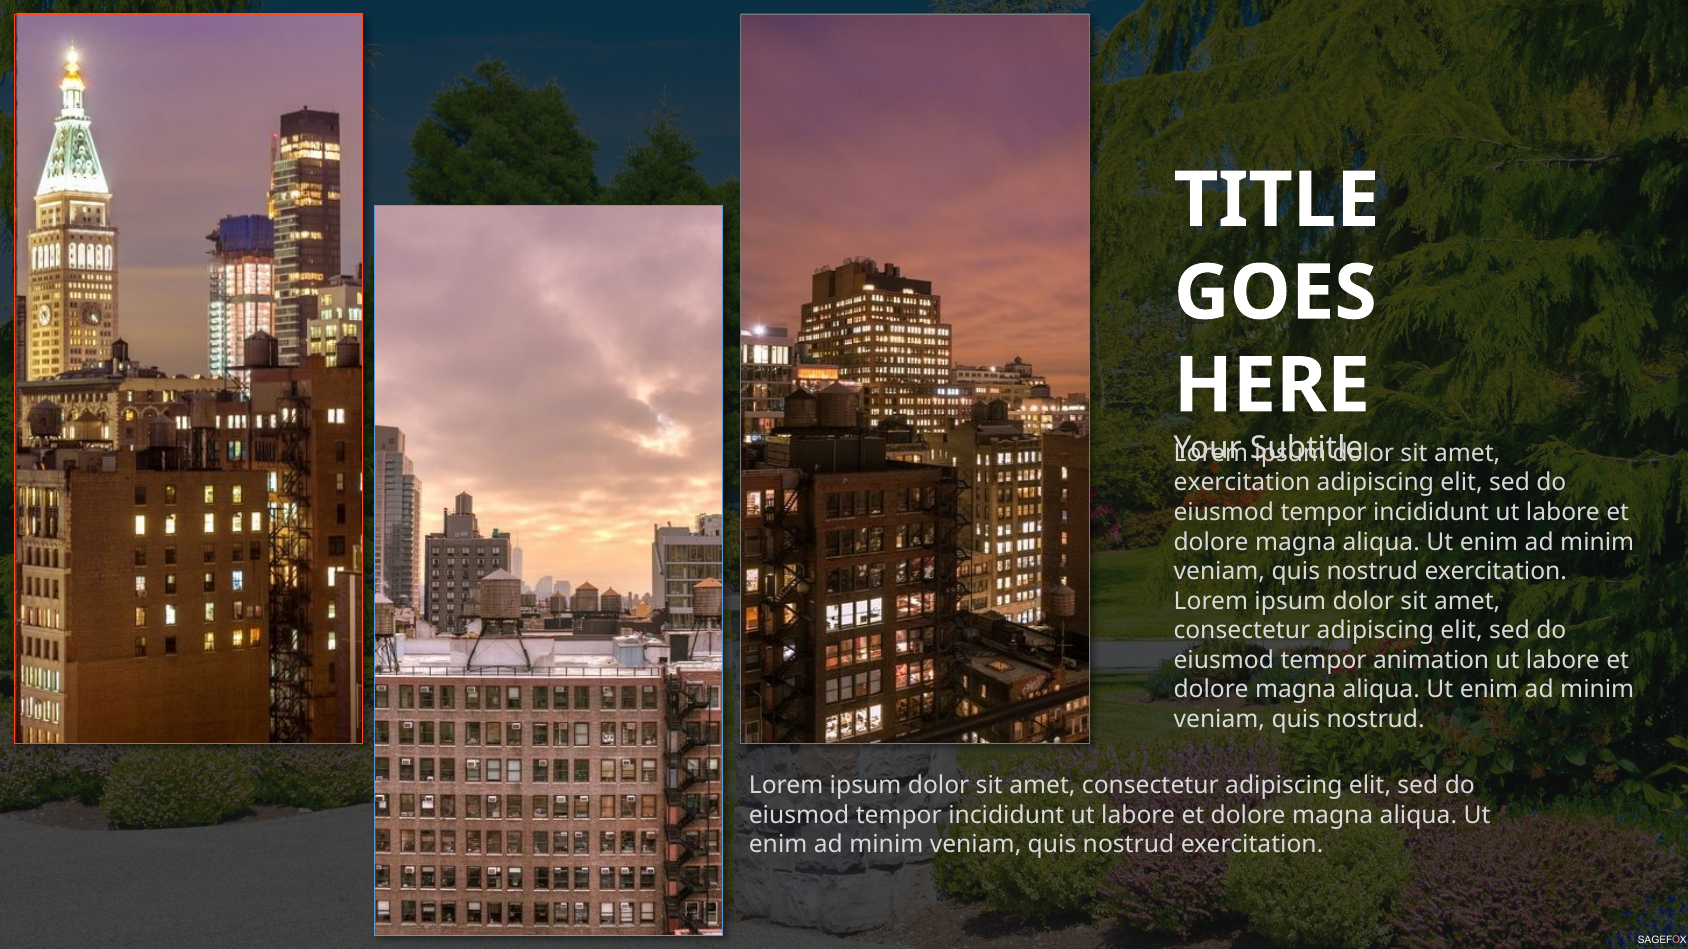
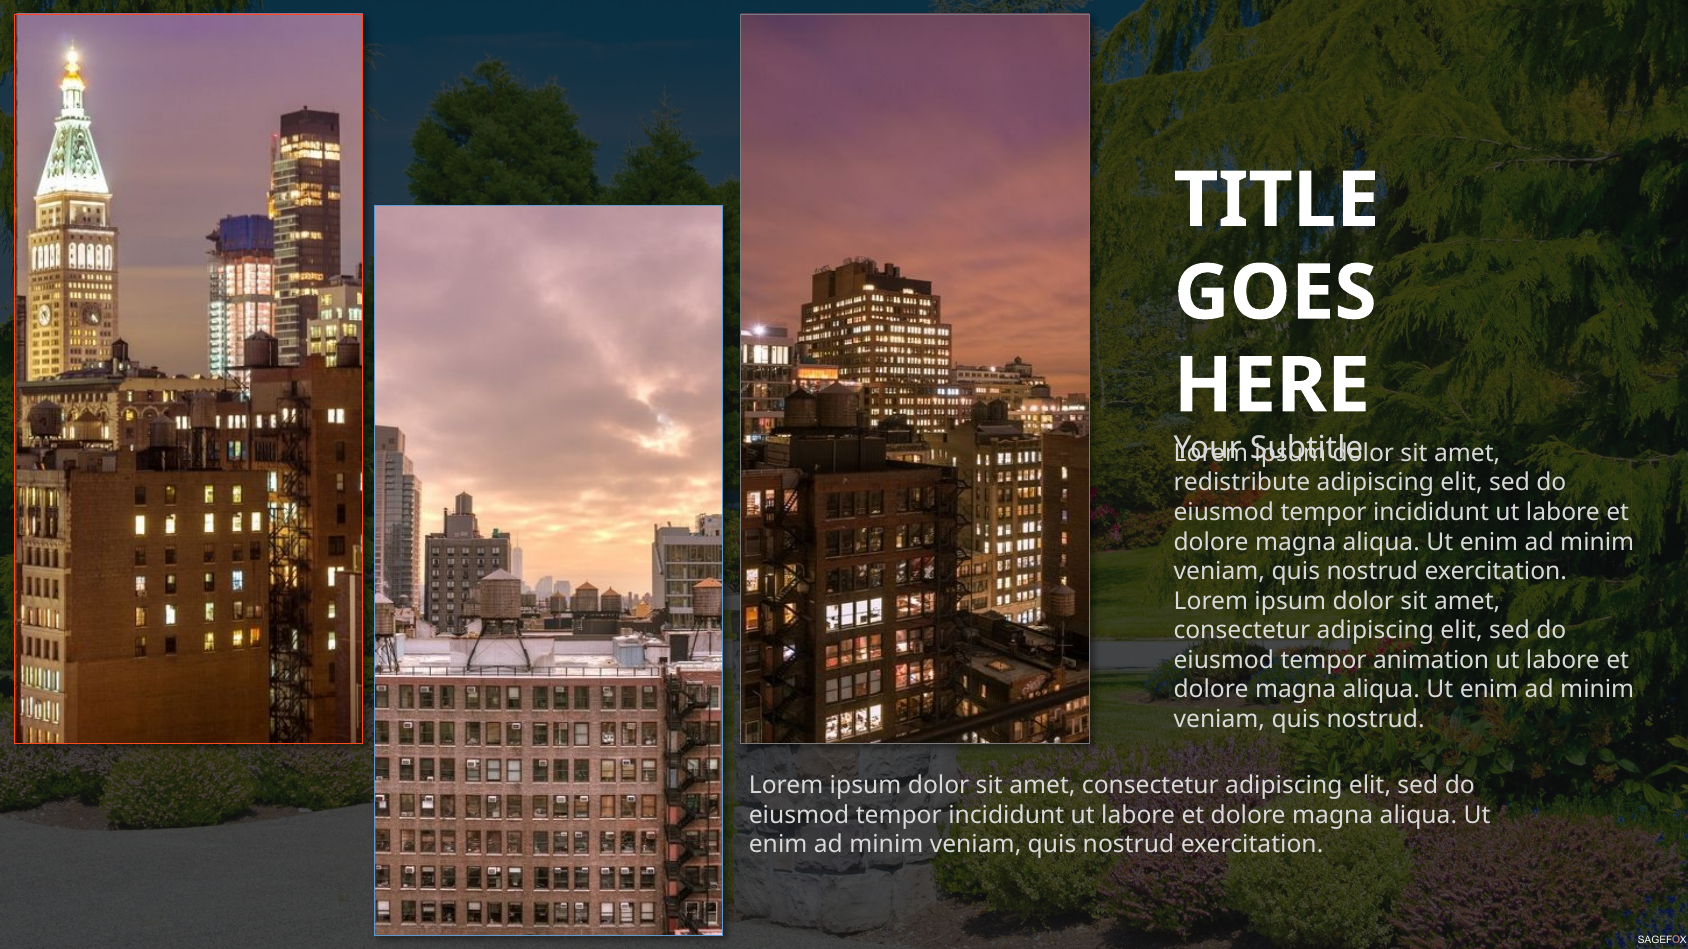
exercitation: exercitation -> redistribute (1242, 483)
